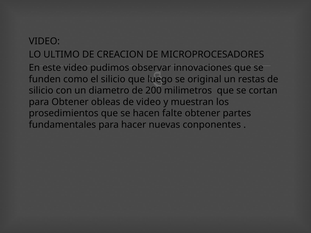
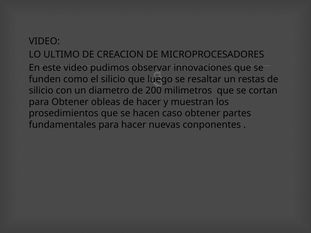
original: original -> resaltar (204, 79)
de video: video -> hacer (149, 102)
falte: falte -> caso (172, 113)
